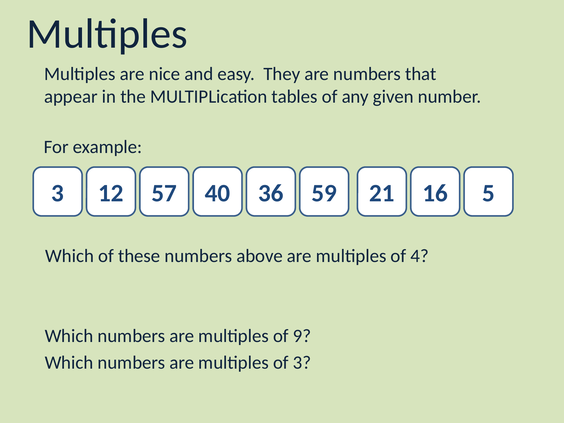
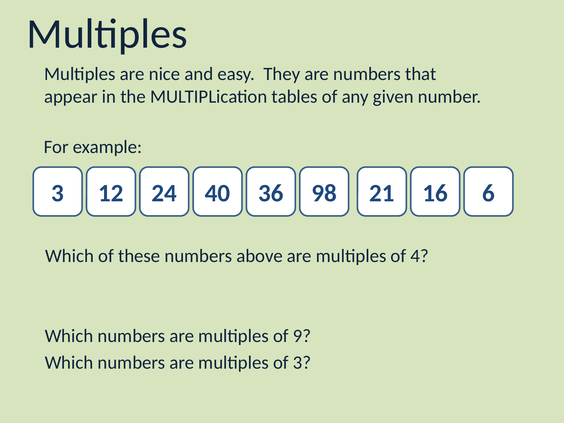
57: 57 -> 24 (164, 193)
59: 59 -> 98 (324, 193)
5: 5 -> 6 (488, 193)
